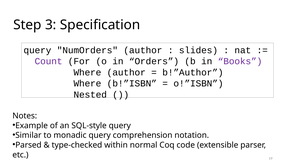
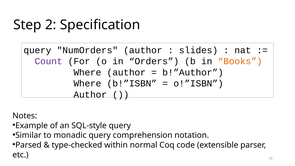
3: 3 -> 2 (51, 25)
Books colour: purple -> orange (240, 61)
Nested: Nested -> Author (90, 95)
